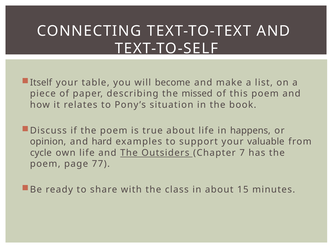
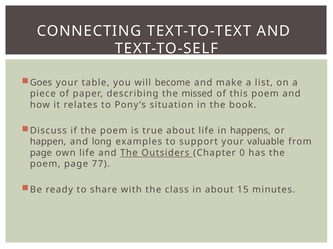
Itself: Itself -> Goes (41, 83)
opinion: opinion -> happen (48, 142)
hard: hard -> long (102, 142)
cycle: cycle -> page (41, 153)
7: 7 -> 0 (242, 153)
